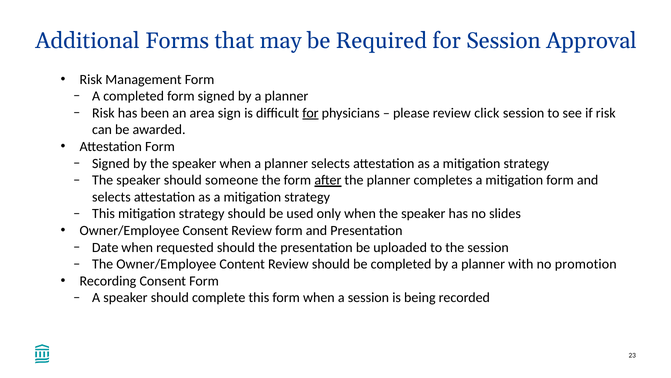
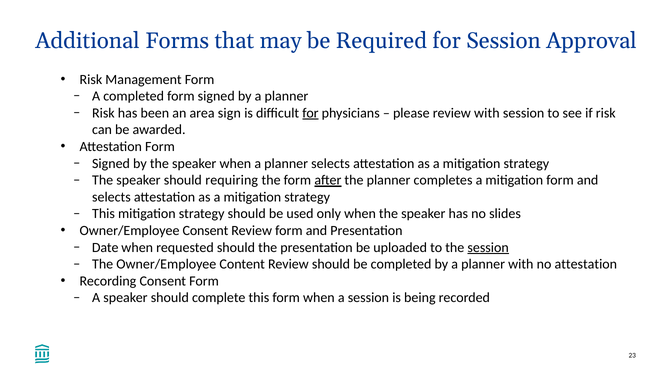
review click: click -> with (487, 113)
someone: someone -> requiring (232, 180)
session underline: none -> present (488, 247)
no promotion: promotion -> attestation (586, 264)
